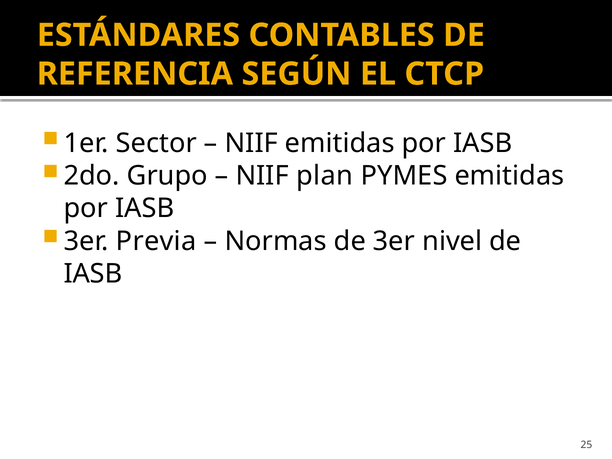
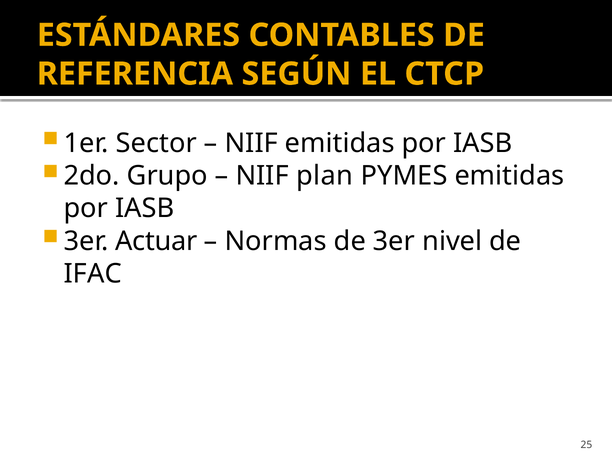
Previa: Previa -> Actuar (156, 241)
IASB: IASB -> IFAC (93, 274)
